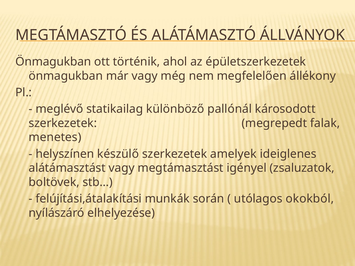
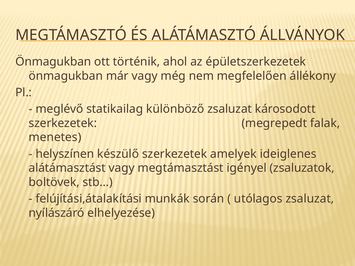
különböző pallónál: pallónál -> zsaluzat (230, 109)
utólagos okokból: okokból -> zsaluzat (310, 199)
